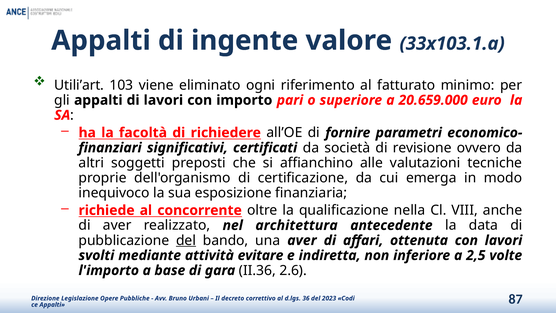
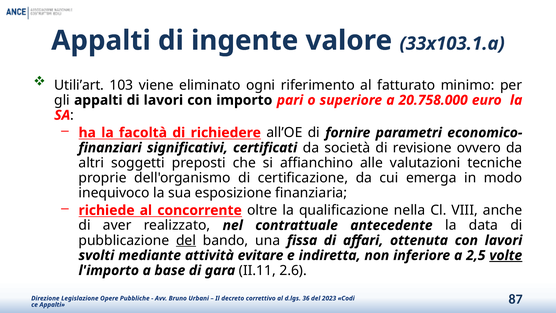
20.659.000: 20.659.000 -> 20.758.000 (433, 100)
architettura: architettura -> contrattuale (297, 225)
una aver: aver -> fissa (302, 240)
volte underline: none -> present (506, 255)
II.36: II.36 -> II.11 (257, 270)
